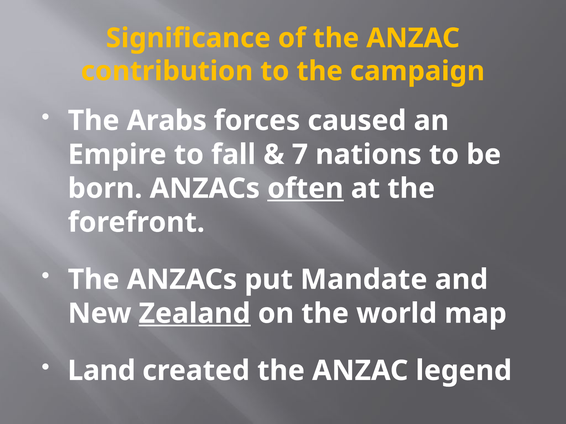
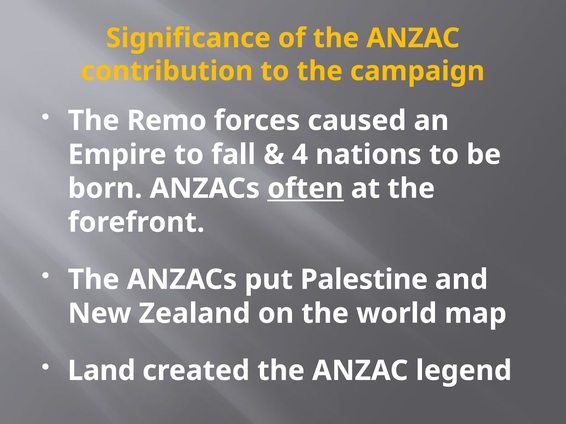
Arabs: Arabs -> Remo (167, 121)
7: 7 -> 4 (300, 155)
Mandate: Mandate -> Palestine (364, 280)
Zealand underline: present -> none (195, 314)
